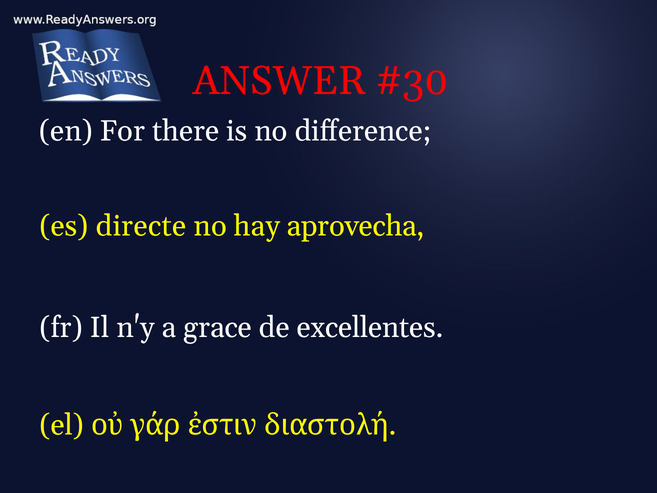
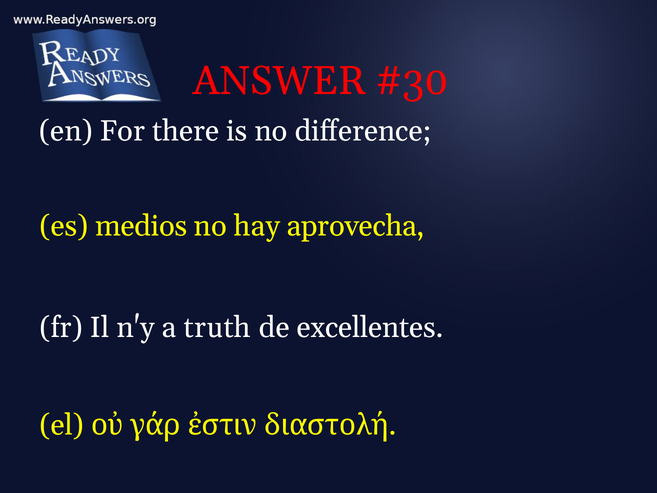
directe: directe -> medios (141, 226)
grace: grace -> truth (217, 327)
